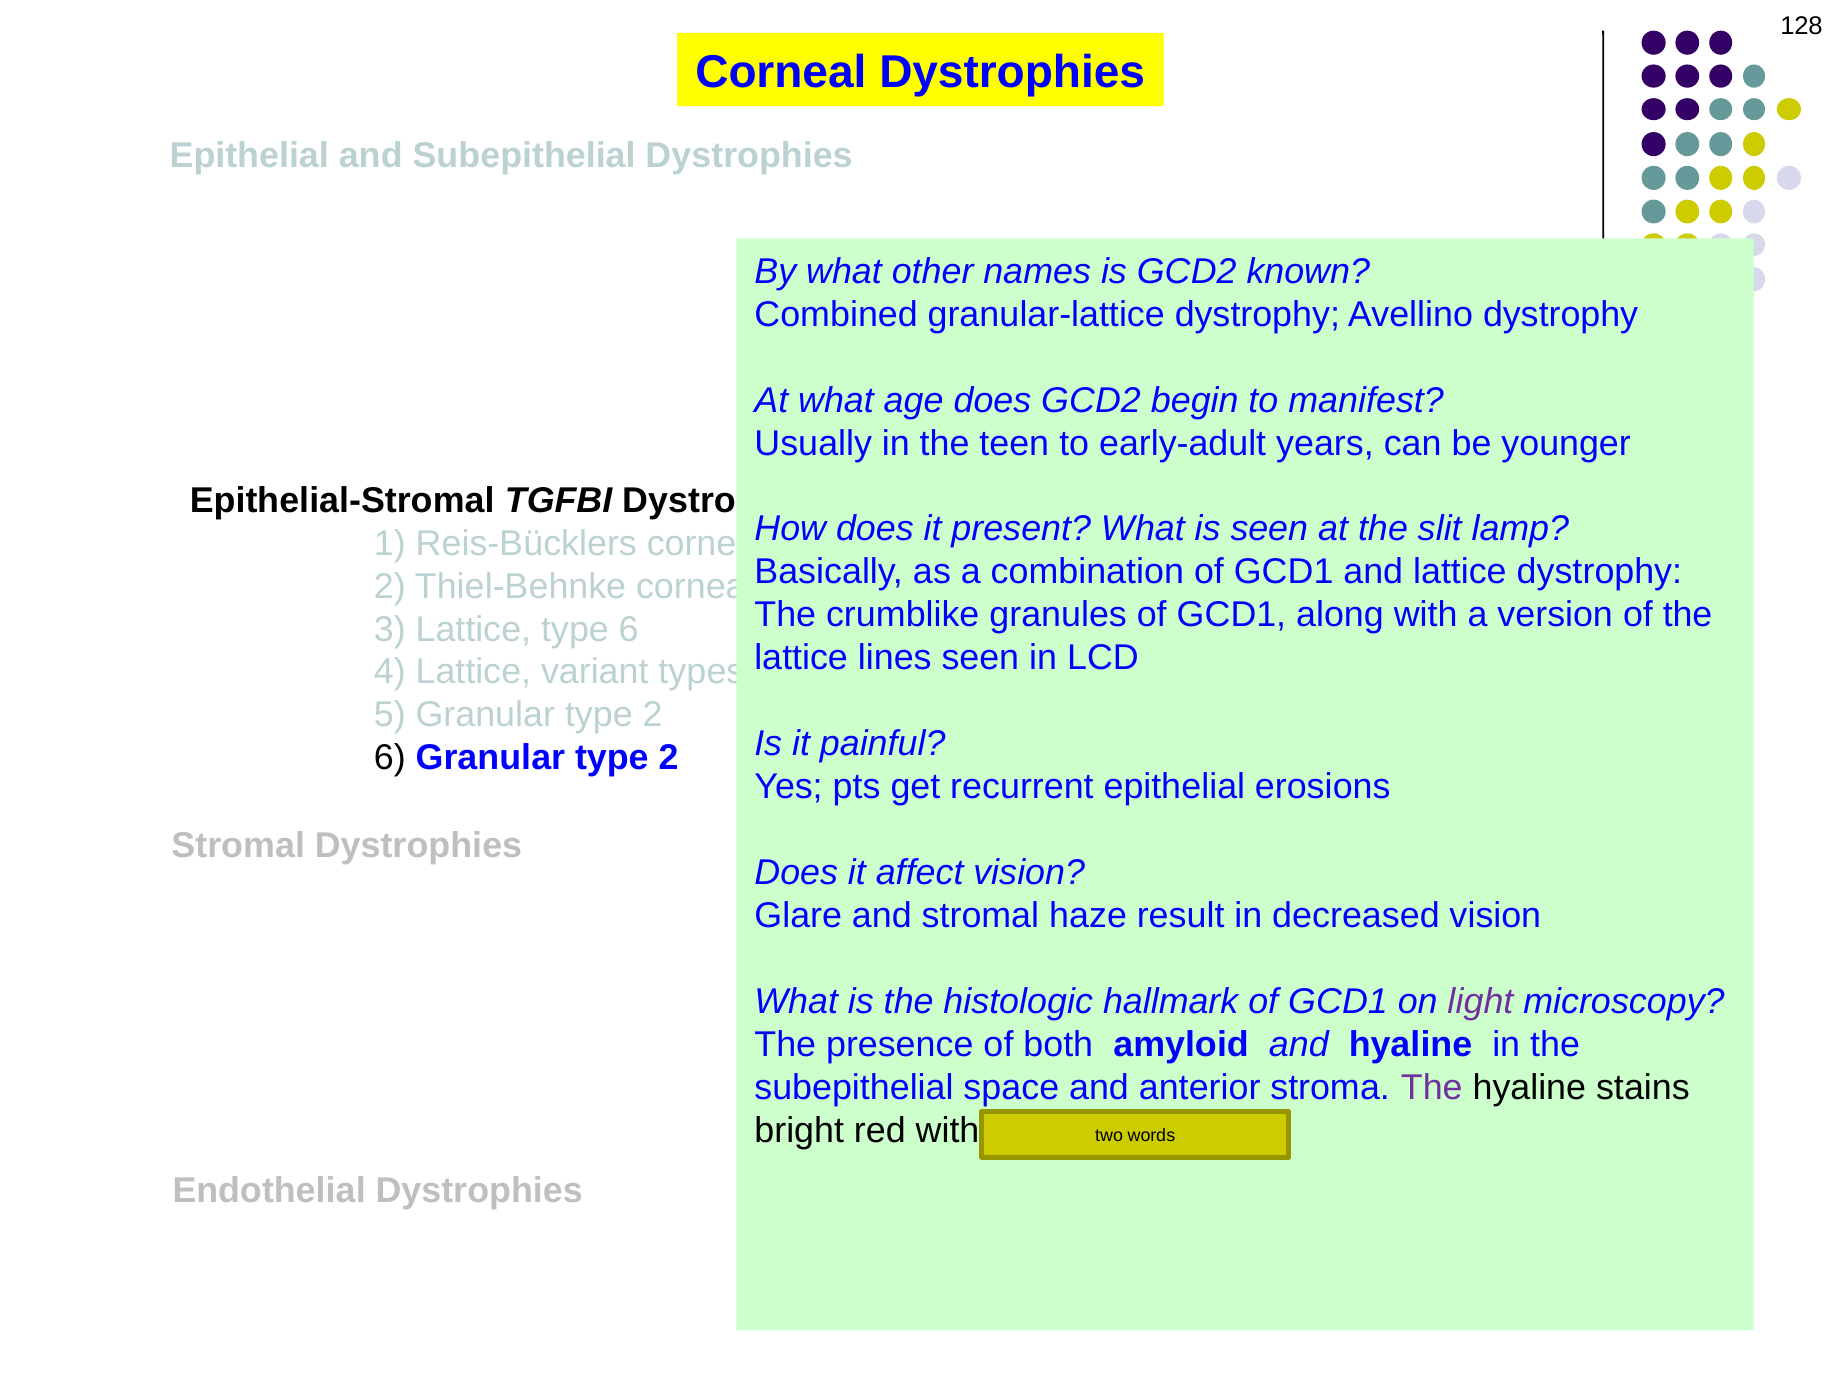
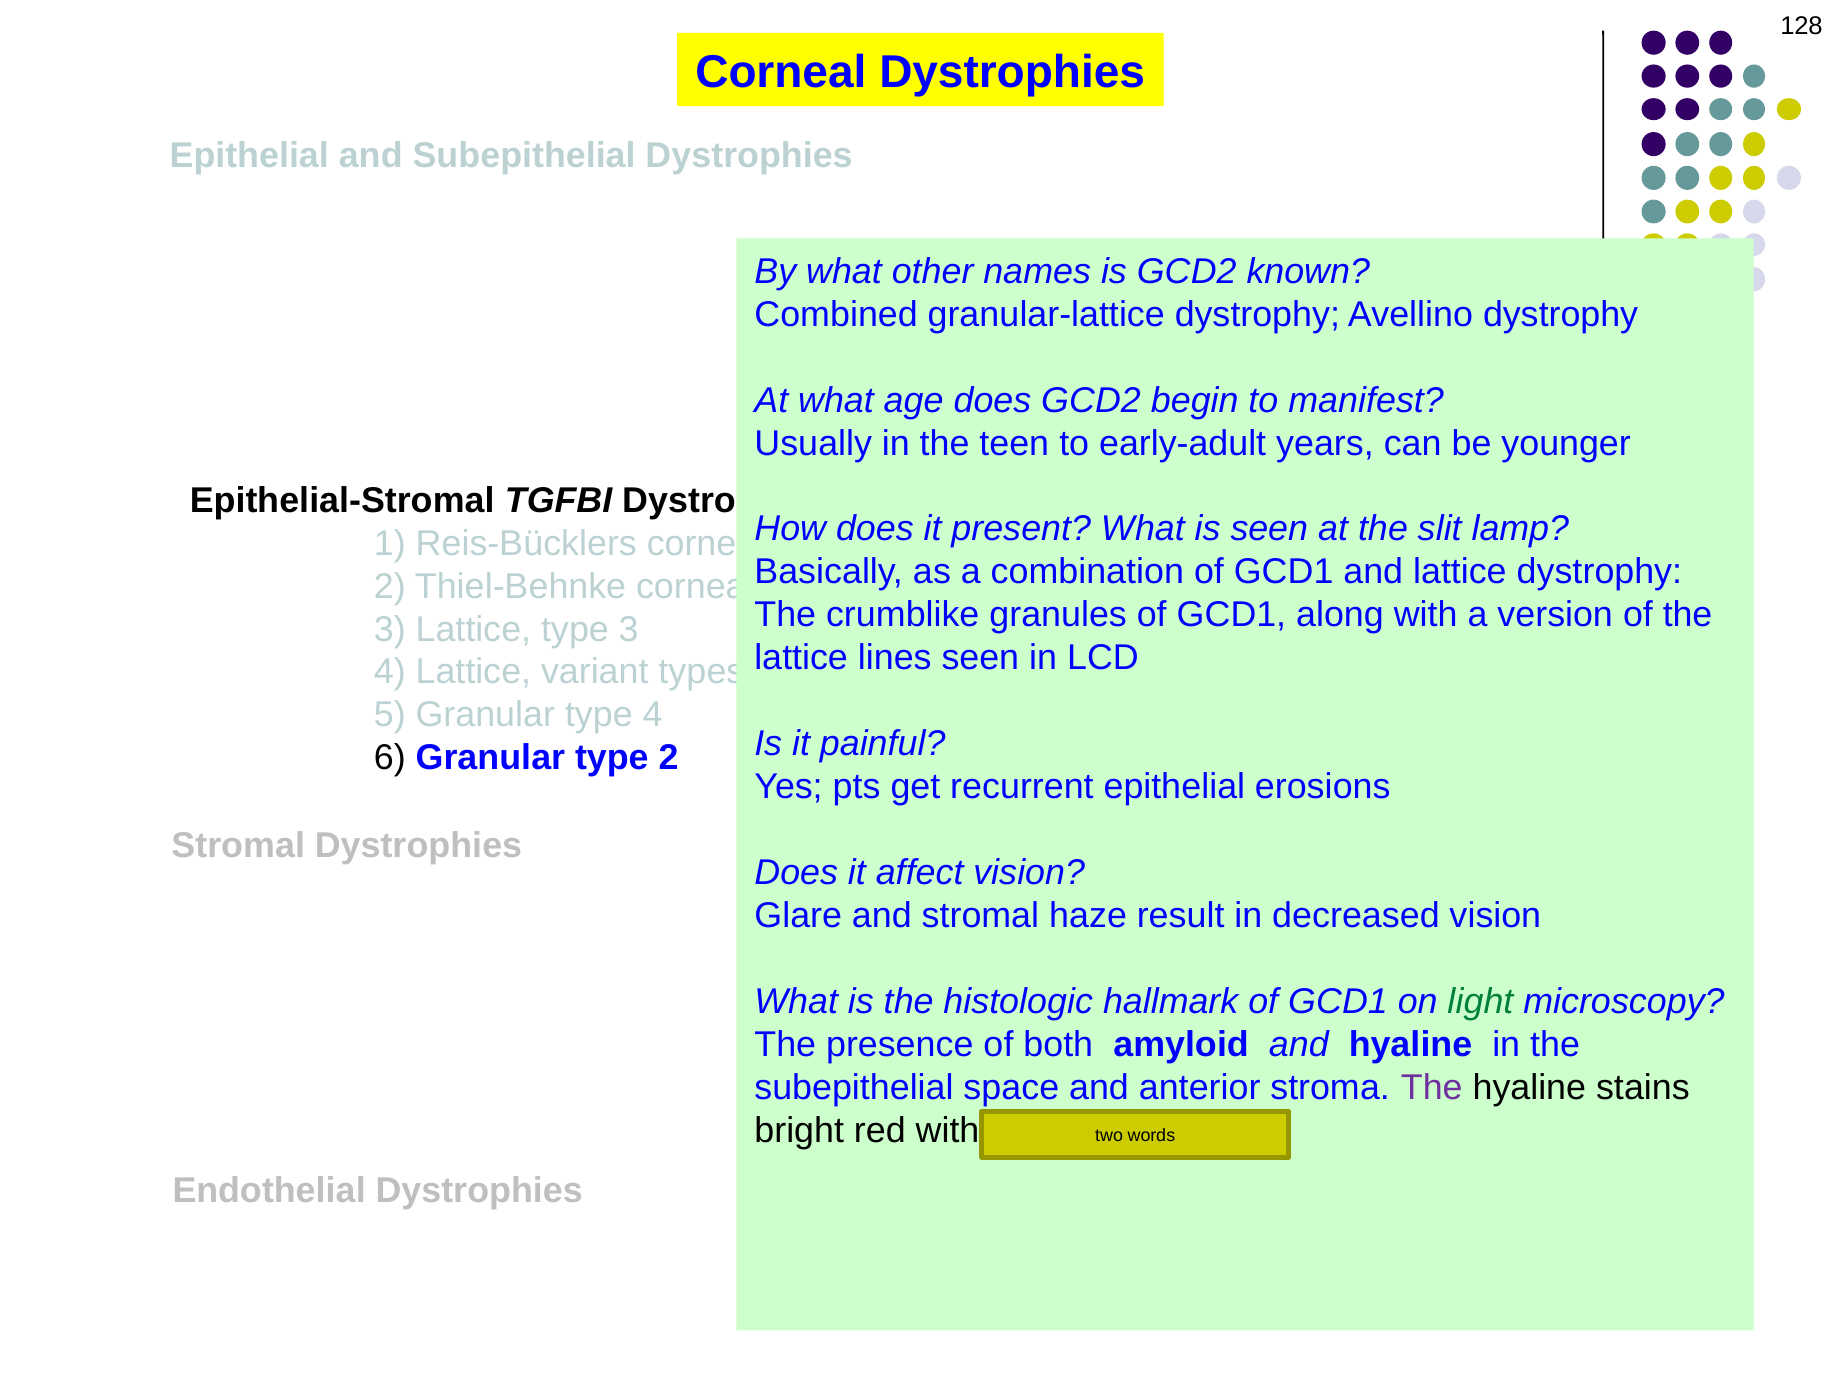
type 6: 6 -> 3 (629, 630)
5 Granular type 2: 2 -> 4 (653, 716)
light colour: purple -> green (1480, 1002)
